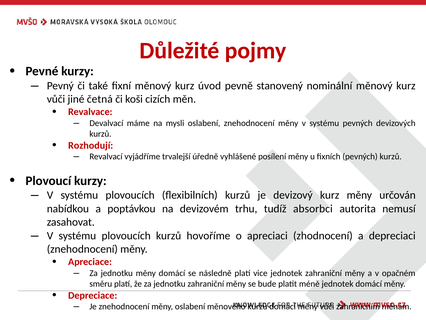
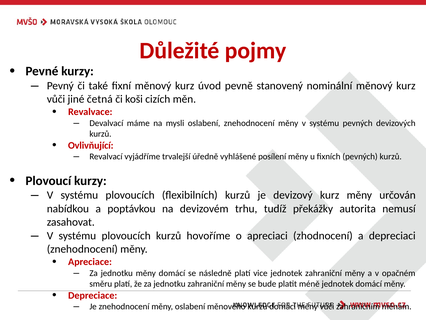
Rozhodují: Rozhodují -> Ovlivňující (91, 145)
absorbci: absorbci -> překážky (313, 208)
